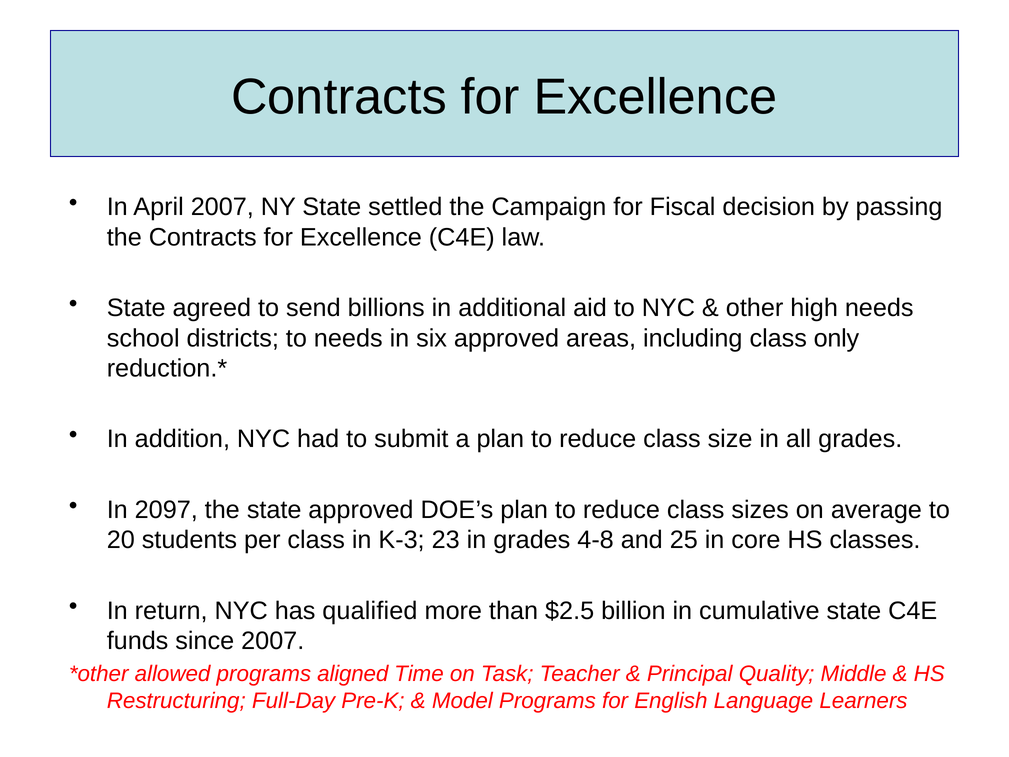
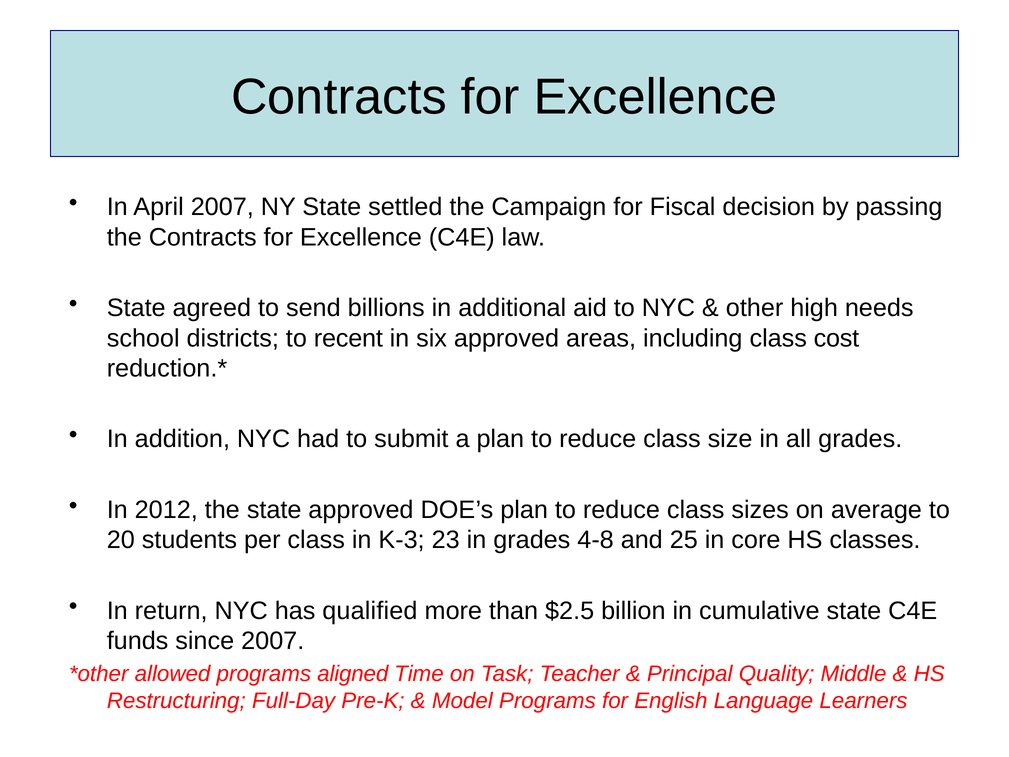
to needs: needs -> recent (348, 338)
only: only -> cost (836, 338)
2097: 2097 -> 2012 (166, 510)
